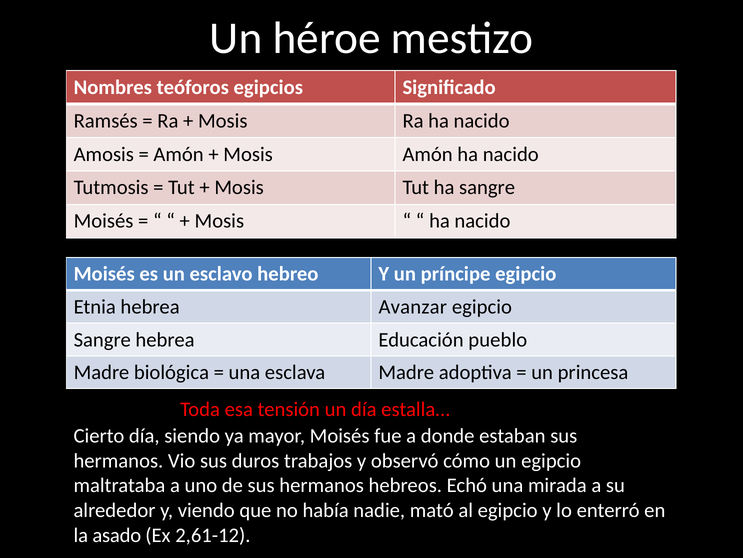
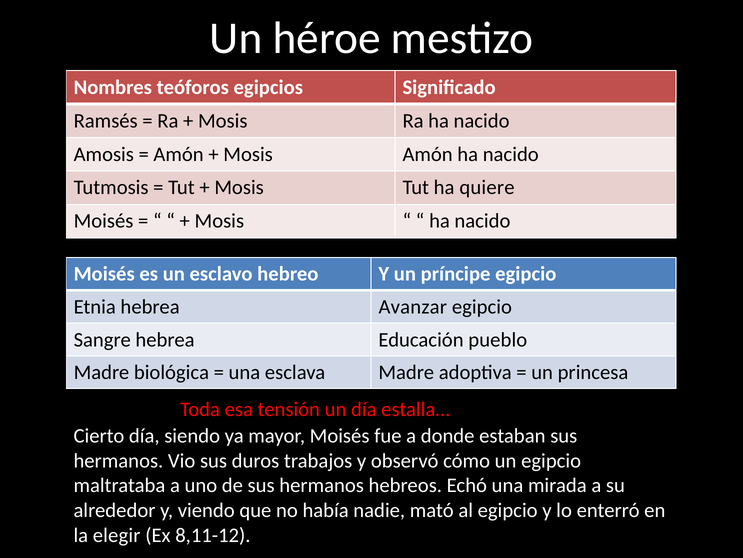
ha sangre: sangre -> quiere (487, 187)
asado: asado -> elegir (117, 535)
2,61-12: 2,61-12 -> 8,11-12 (213, 535)
